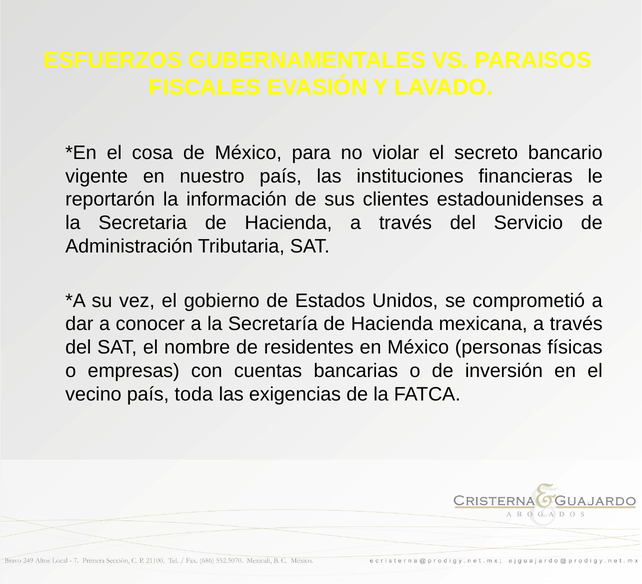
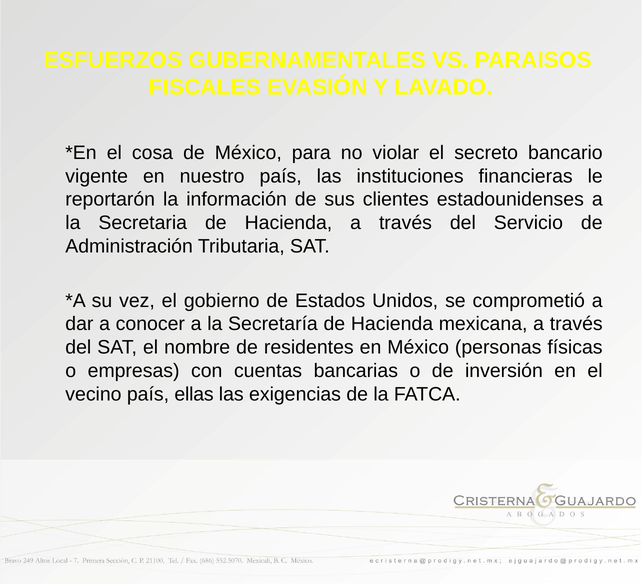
toda: toda -> ellas (194, 394)
